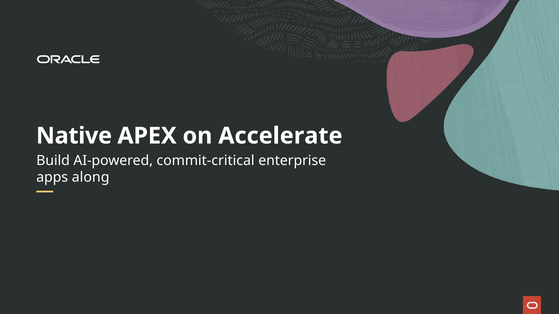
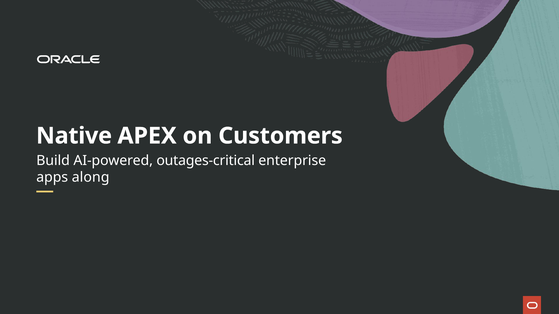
Accelerate: Accelerate -> Customers (280, 136)
commit-critical: commit-critical -> outages-critical (206, 161)
